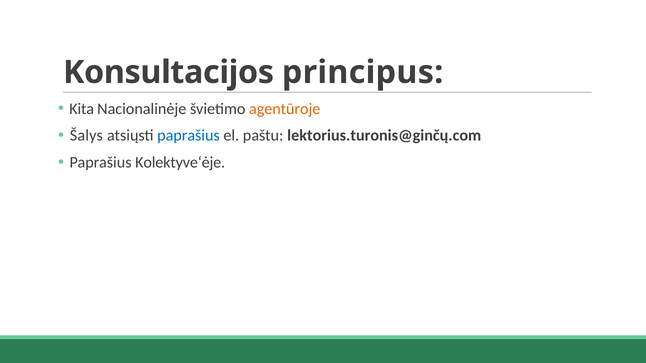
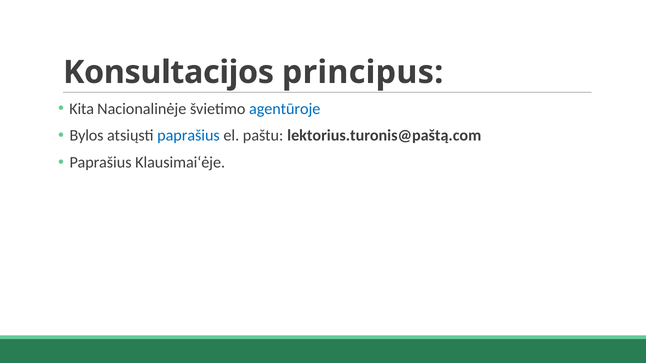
agentūroje colour: orange -> blue (285, 109)
Šalys: Šalys -> Bylos (87, 136)
lektorius.turonis@ginčų.com: lektorius.turonis@ginčų.com -> lektorius.turonis@paštą.com (384, 136)
Kolektyve‘ėje: Kolektyve‘ėje -> Klausimai‘ėje (180, 163)
